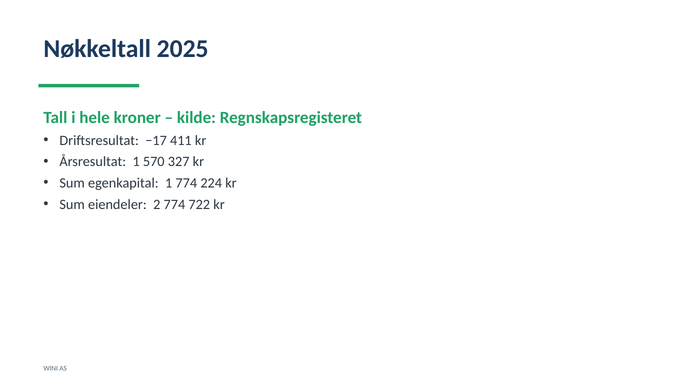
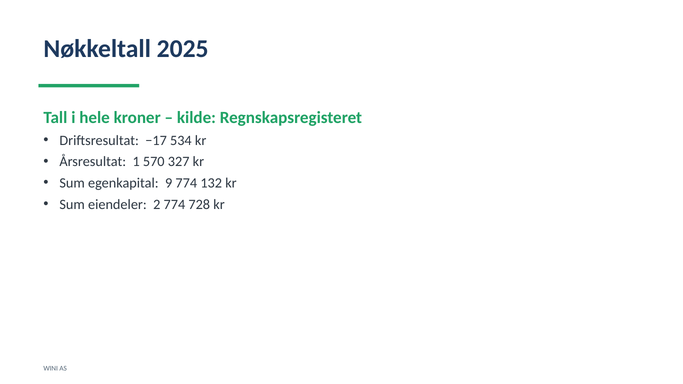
411: 411 -> 534 (181, 140)
egenkapital 1: 1 -> 9 (169, 183)
224: 224 -> 132 (211, 183)
722: 722 -> 728 (199, 205)
